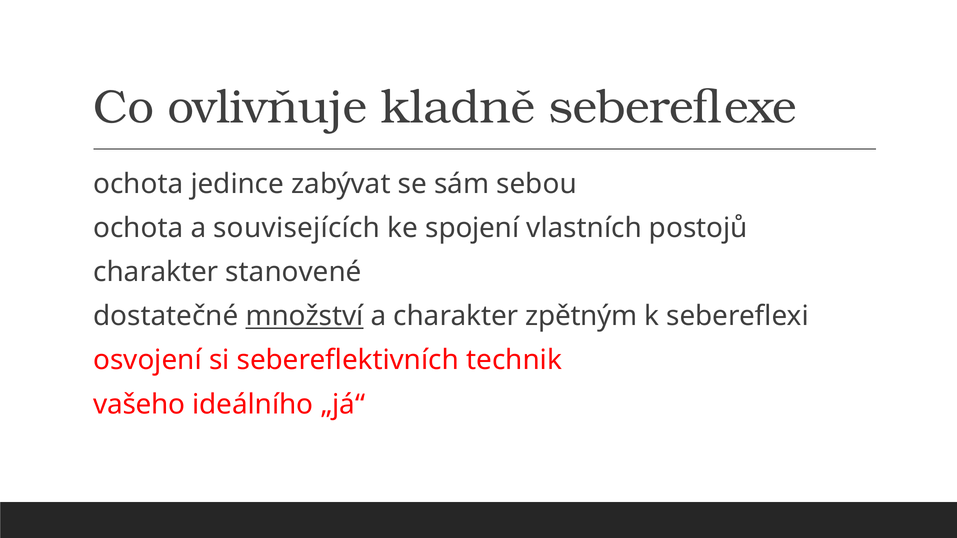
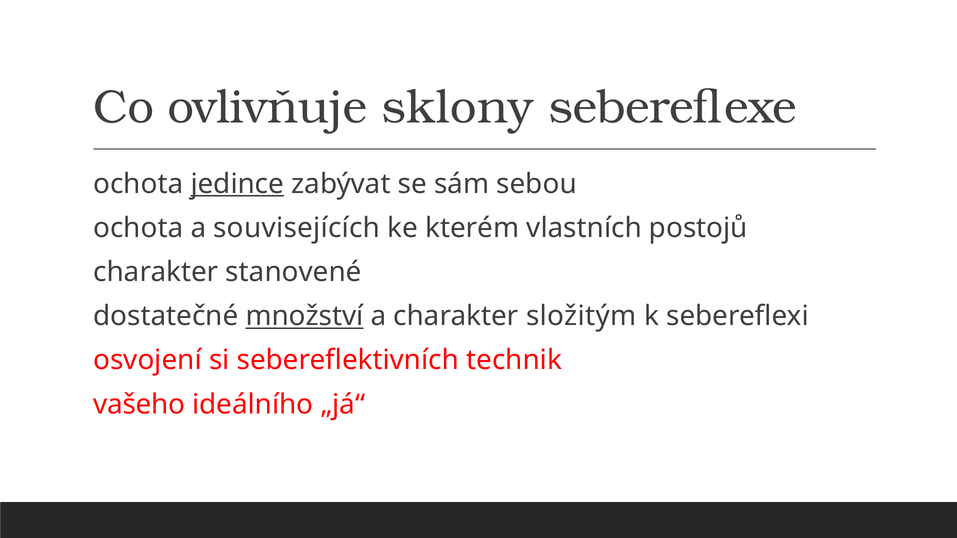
kladně: kladně -> sklony (458, 107)
jedince underline: none -> present (237, 184)
spojení: spojení -> kterém (472, 228)
zpětným: zpětným -> složitým (581, 316)
